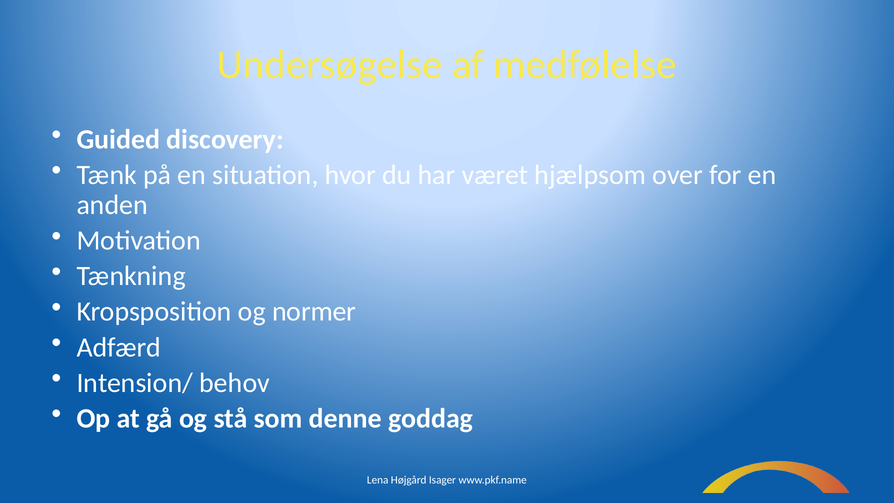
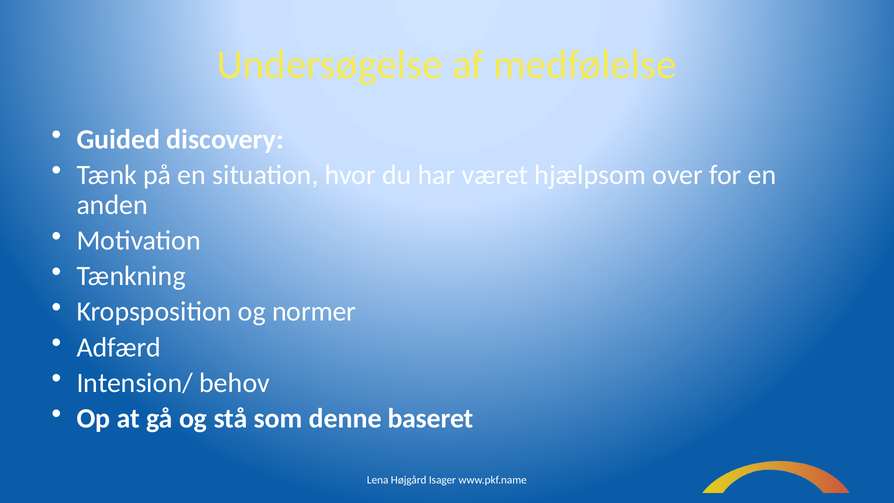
goddag: goddag -> baseret (431, 418)
